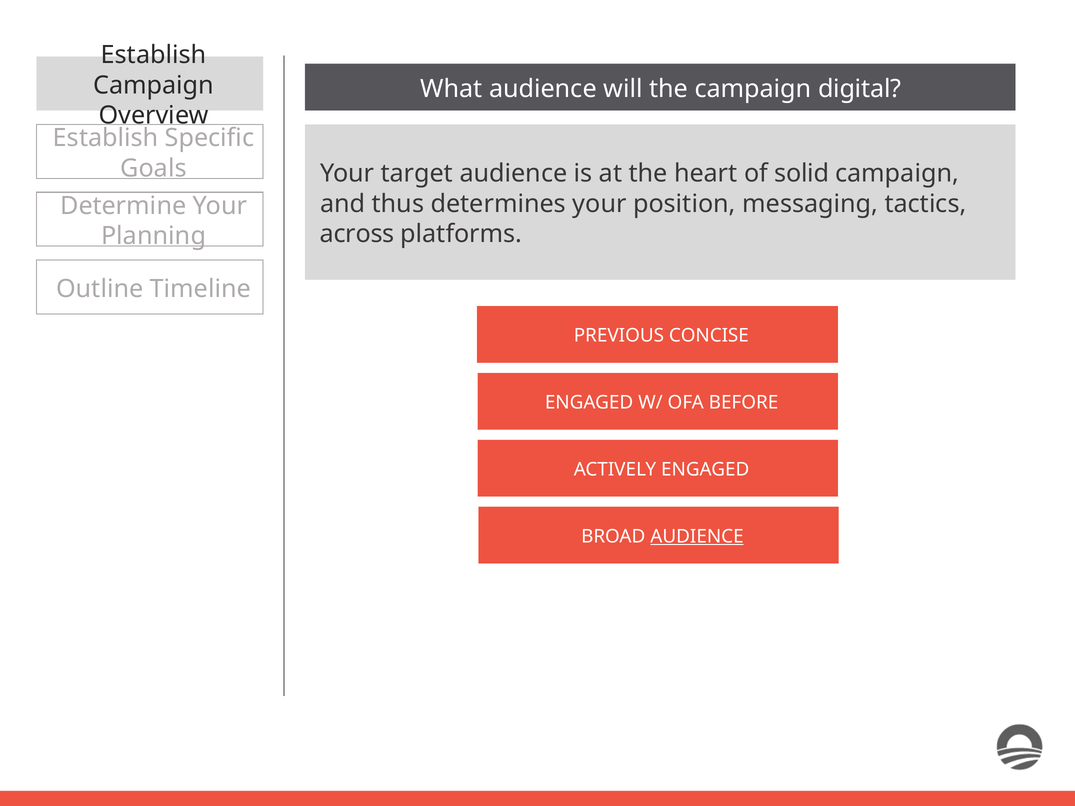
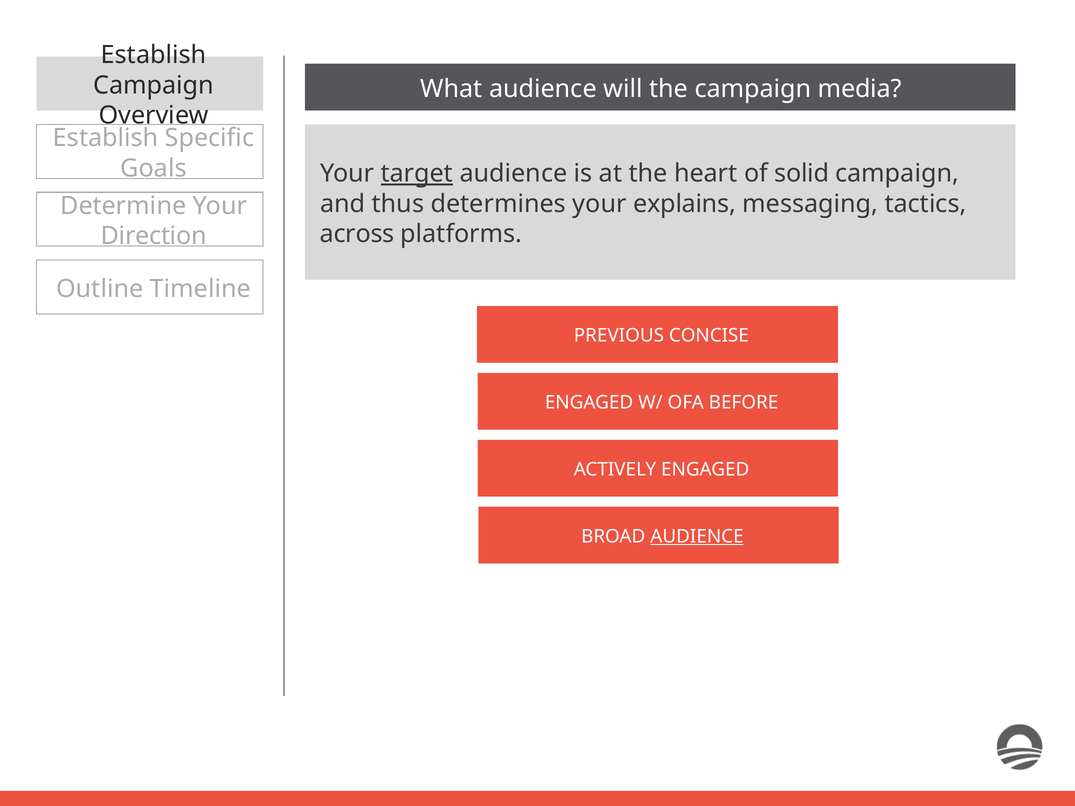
digital: digital -> media (860, 89)
target underline: none -> present (417, 174)
position: position -> explains (685, 204)
Planning: Planning -> Direction (154, 236)
